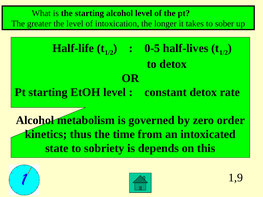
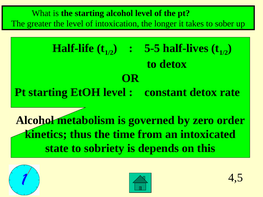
0-5: 0-5 -> 5-5 (152, 48)
1,9: 1,9 -> 4,5 (236, 178)
